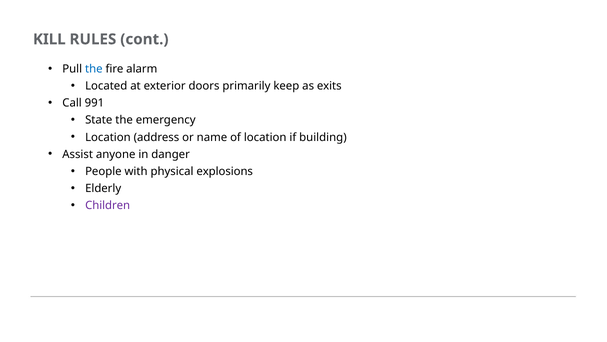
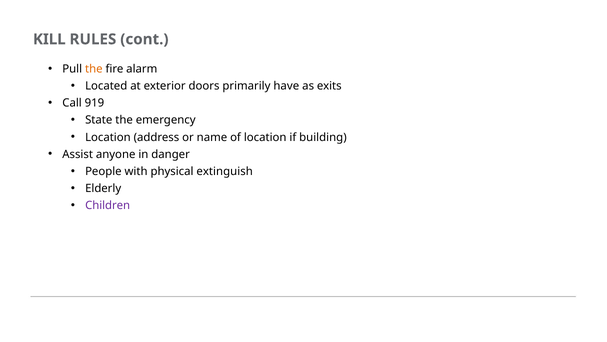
the colour: blue -> orange (94, 69)
keep: keep -> have (286, 86)
991: 991 -> 919 (94, 103)
explosions: explosions -> extinguish (225, 171)
